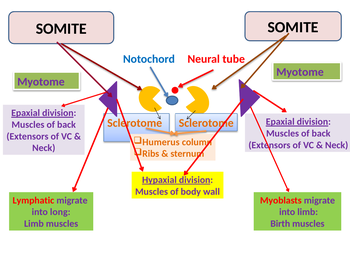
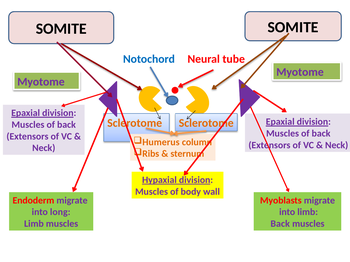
Lymphatic: Lymphatic -> Endoderm (33, 201)
Birth: Birth -> Back (280, 224)
